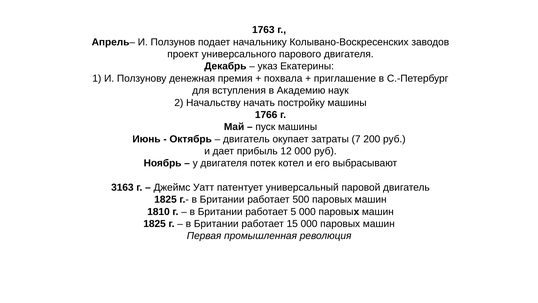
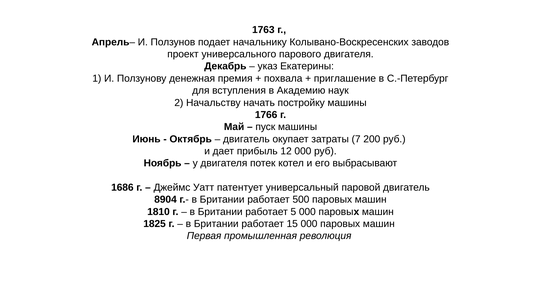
3163: 3163 -> 1686 (122, 187)
1825: 1825 -> 8904 (165, 199)
